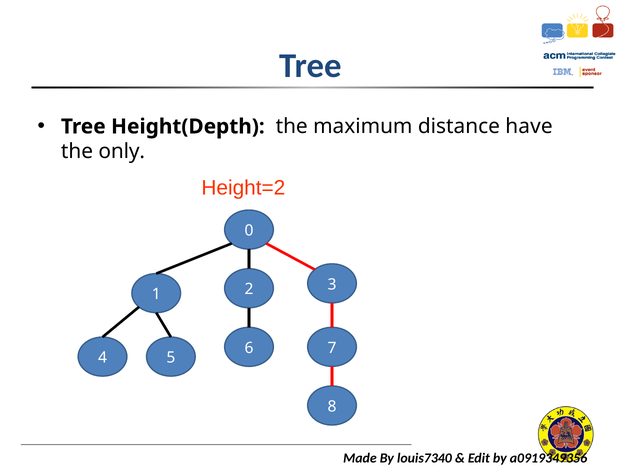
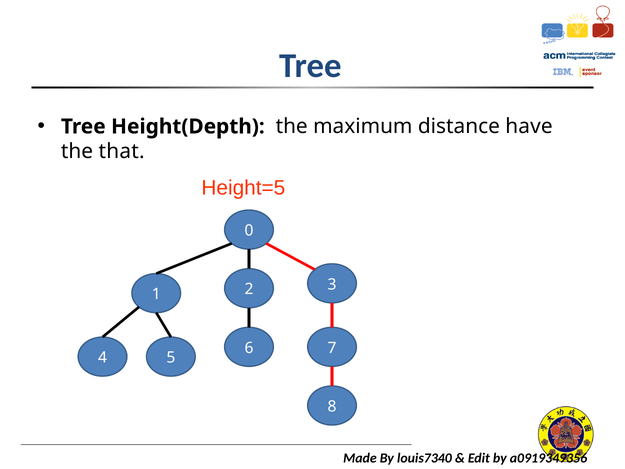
only: only -> that (122, 151)
Height=2: Height=2 -> Height=5 (243, 188)
